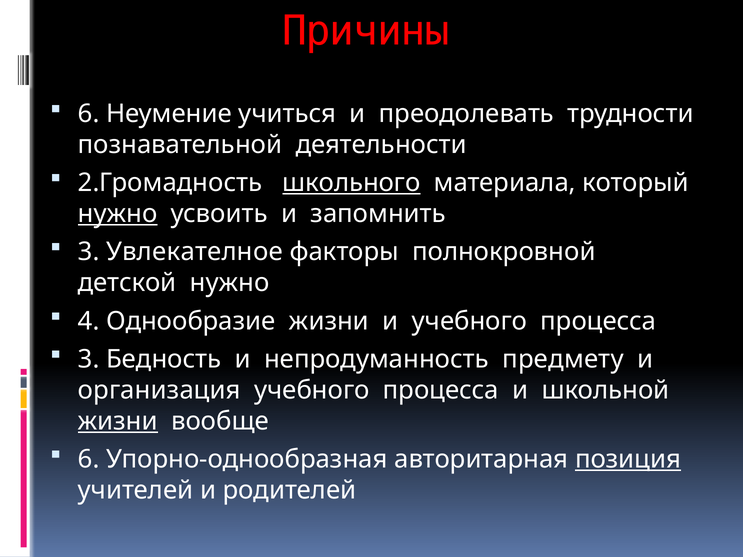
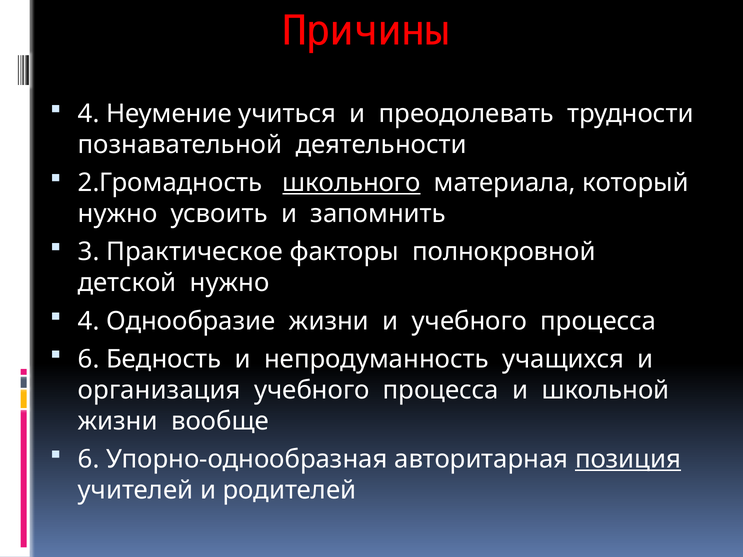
6: 6 -> 4 (89, 114)
нужно underline: present -> none (118, 214)
Увлекателное: Увлекателное -> Практическое (194, 252)
3: 3 -> 6 (89, 359)
предмету: предмету -> учащихся (563, 359)
жизни underline: present -> none (118, 421)
